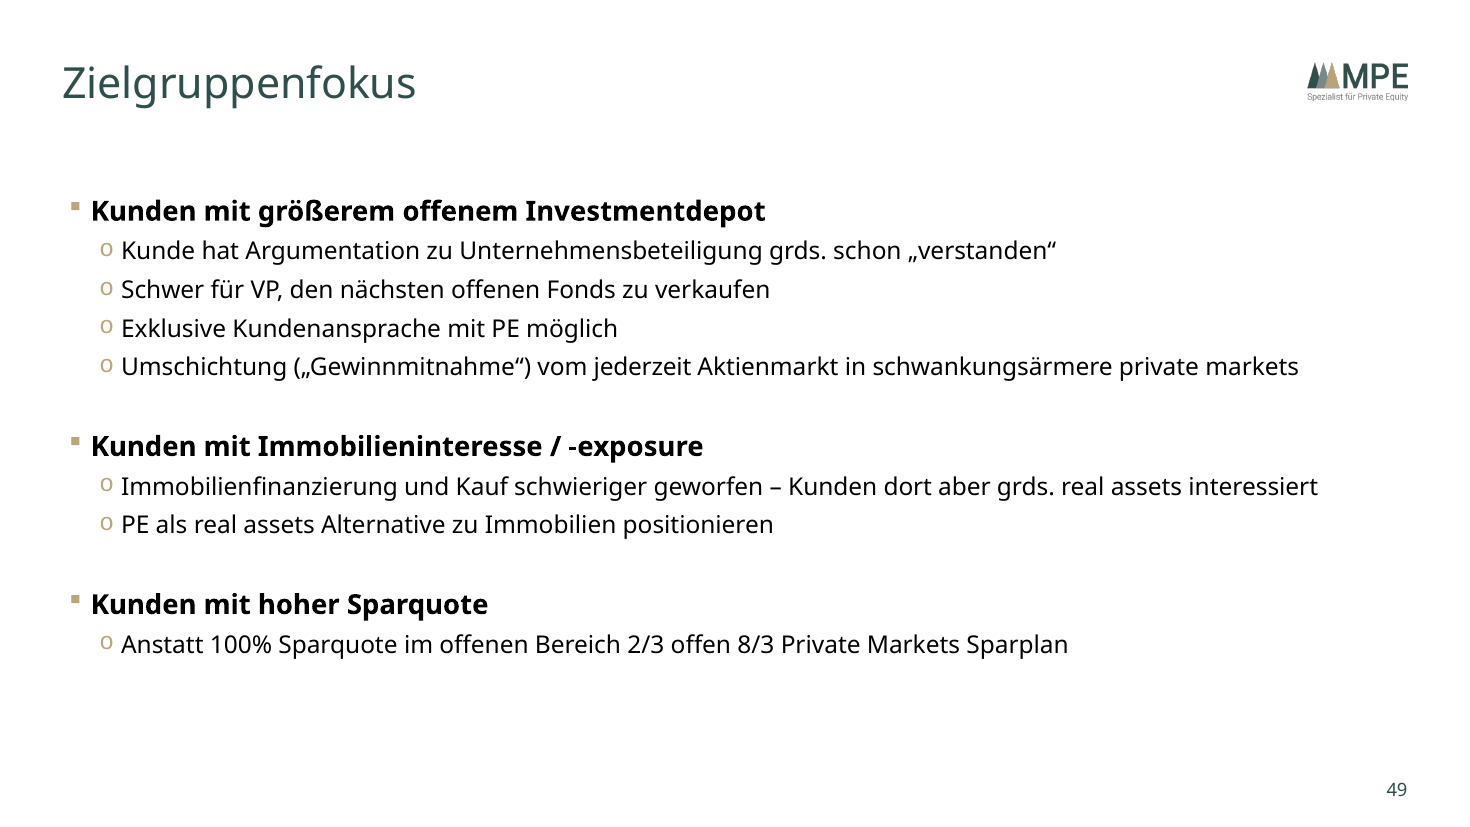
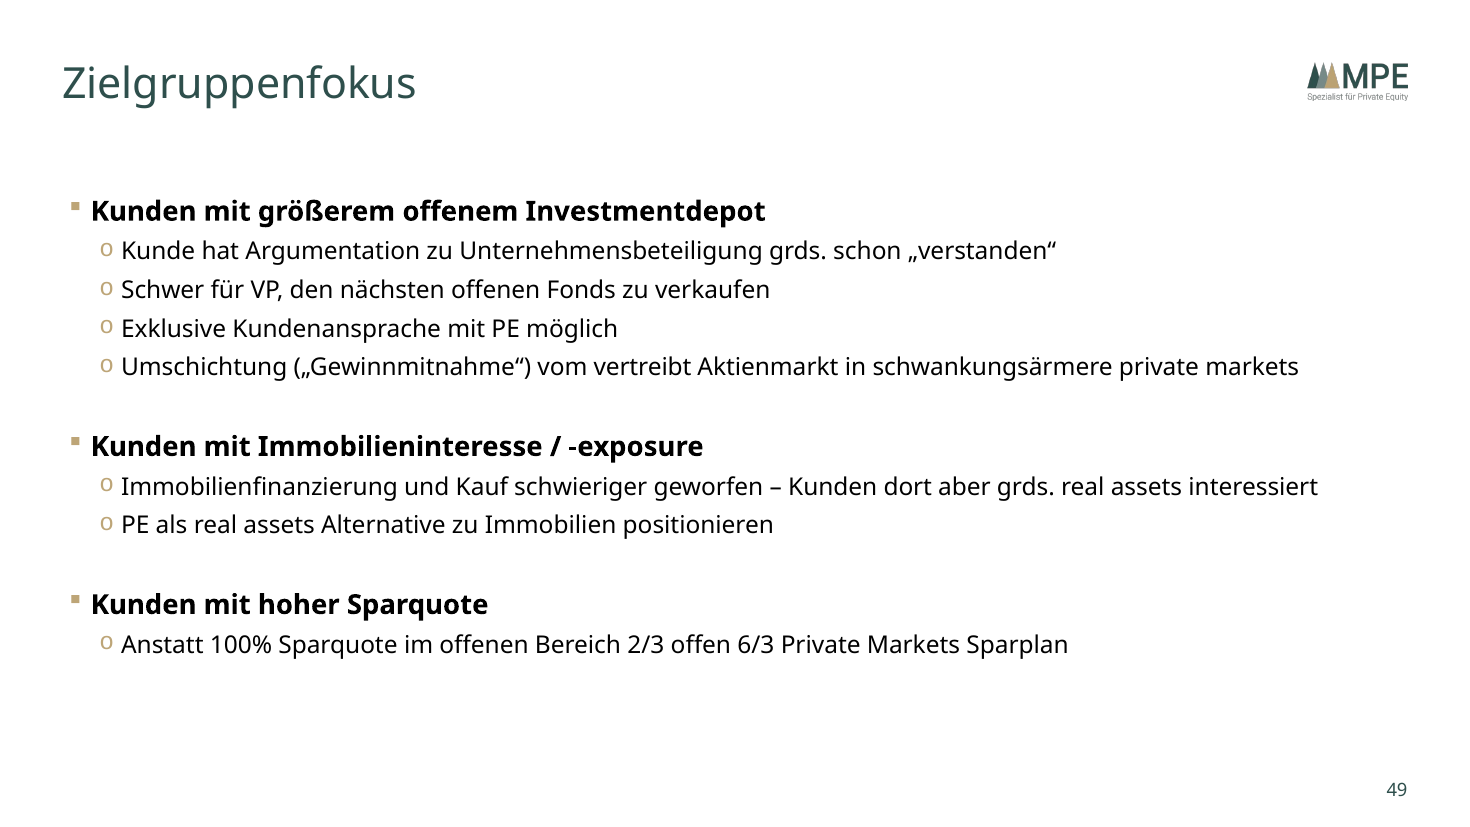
jederzeit: jederzeit -> vertreibt (643, 368)
8/3: 8/3 -> 6/3 (756, 645)
